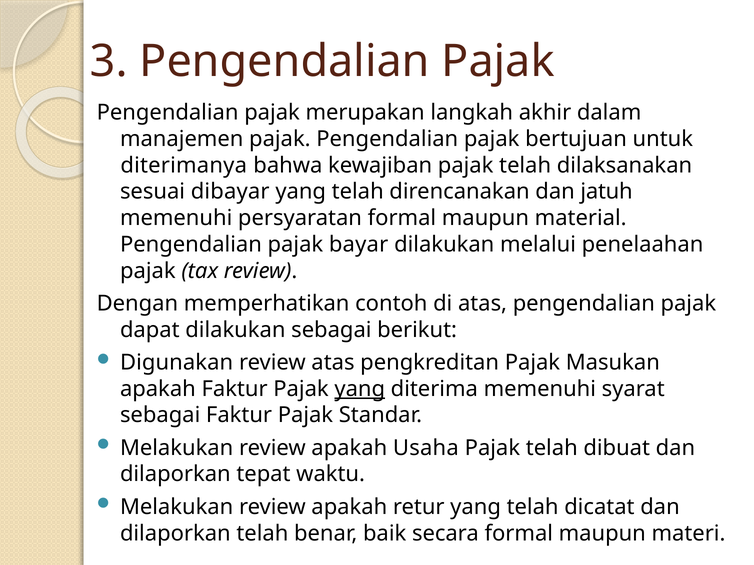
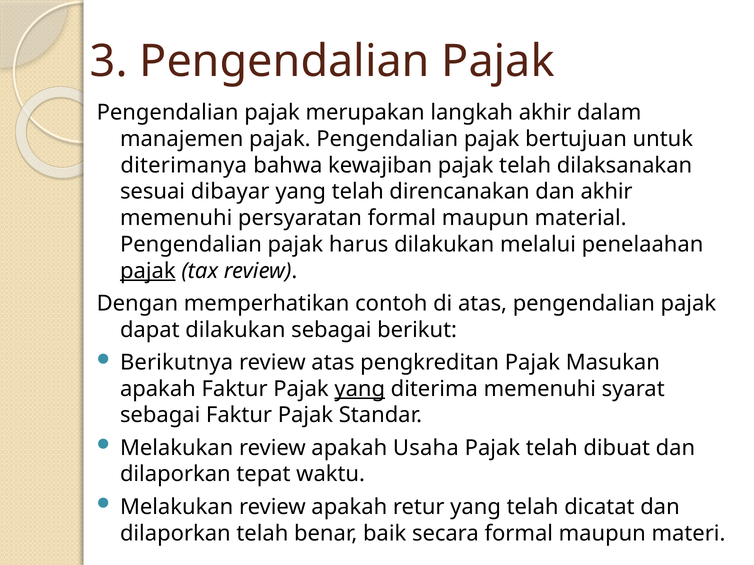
dan jatuh: jatuh -> akhir (607, 192)
bayar: bayar -> harus (359, 245)
pajak underline: none -> present (148, 271)
Digunakan: Digunakan -> Berikutnya (177, 363)
